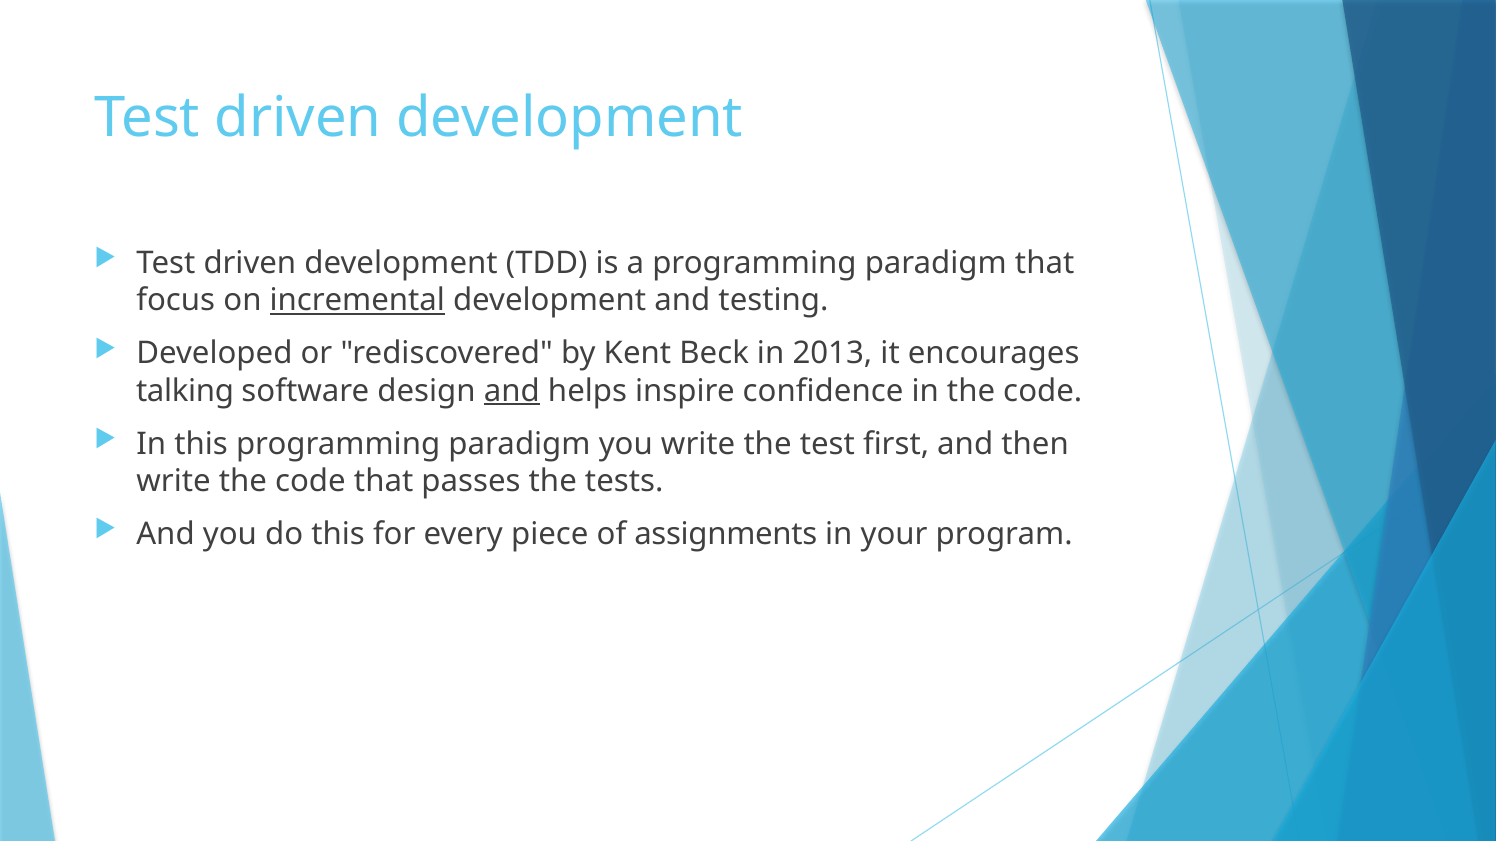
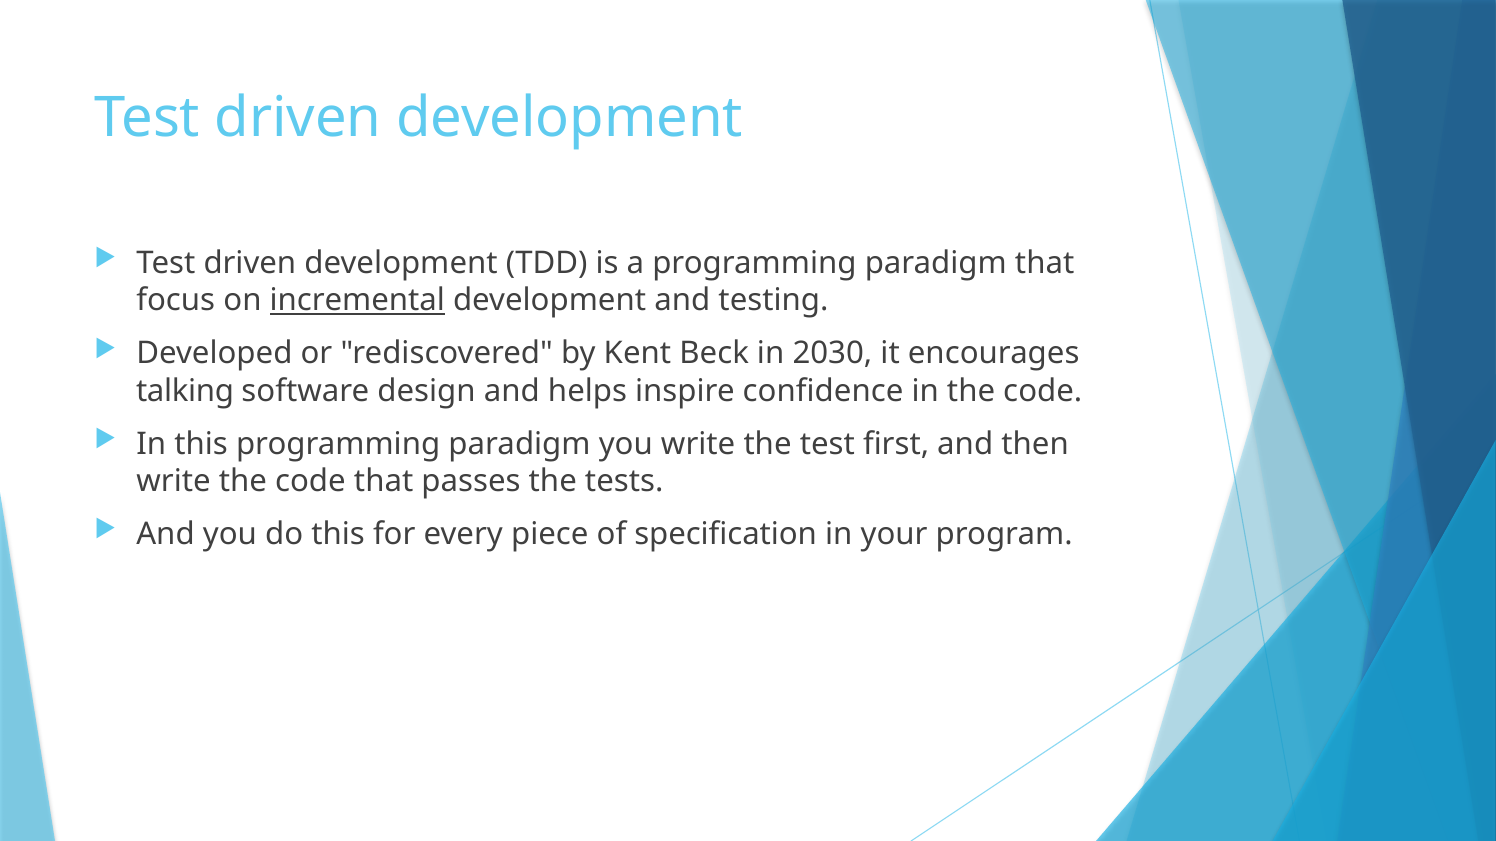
2013: 2013 -> 2030 (832, 354)
and underline: present -> none (512, 391)
assignments: assignments -> specification (726, 535)
